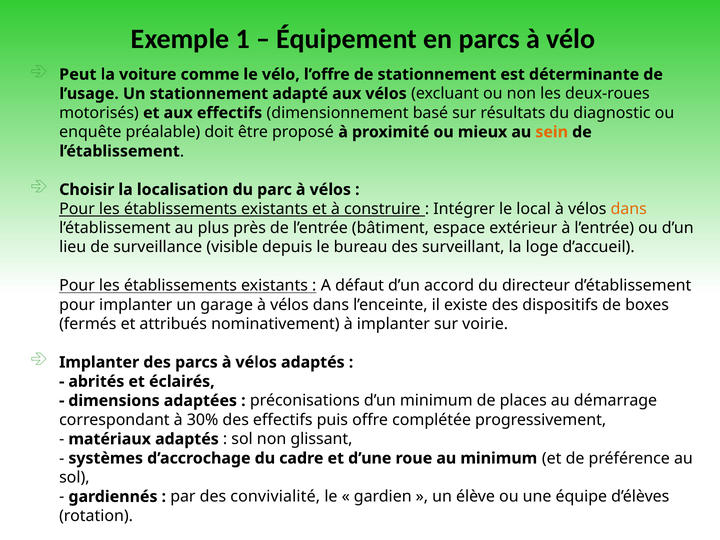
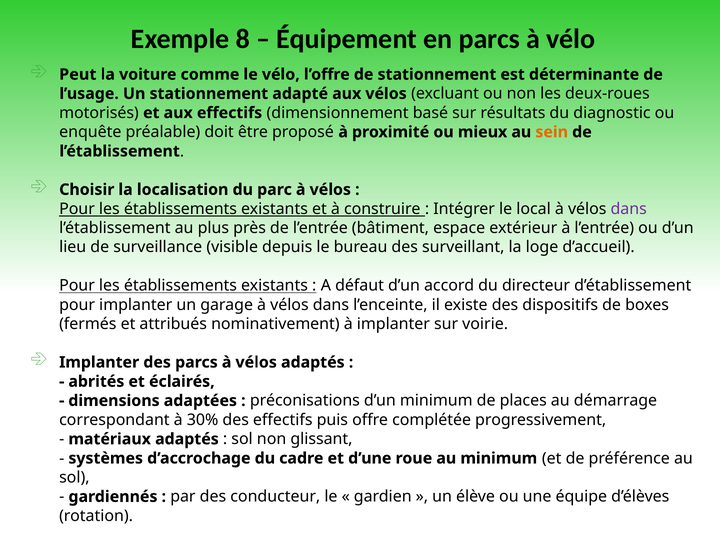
1: 1 -> 8 (243, 39)
dans colour: orange -> purple (629, 209)
convivialité: convivialité -> conducteur (275, 497)
